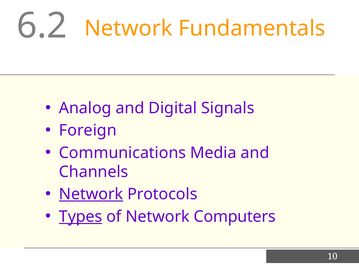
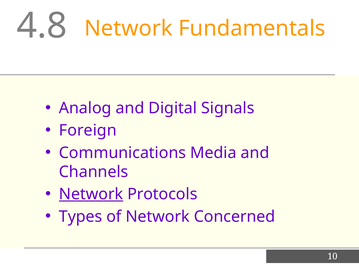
6.2: 6.2 -> 4.8 (42, 26)
Types underline: present -> none (81, 217)
Computers: Computers -> Concerned (235, 217)
